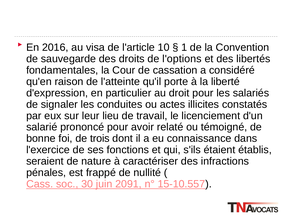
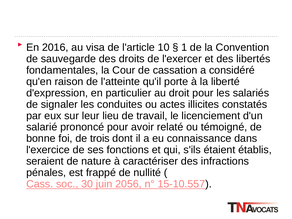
l'options: l'options -> l'exercer (182, 59)
2091: 2091 -> 2056 (129, 184)
